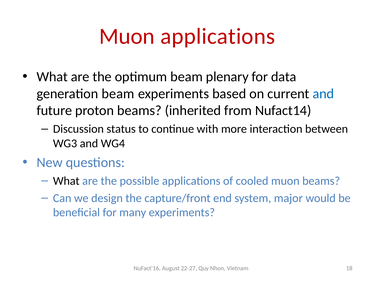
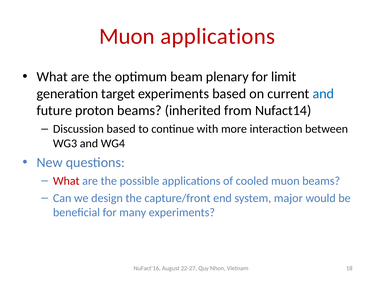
data: data -> limit (284, 77)
generation beam: beam -> target (118, 94)
Discussion status: status -> based (121, 129)
What colour: black -> red (66, 181)
